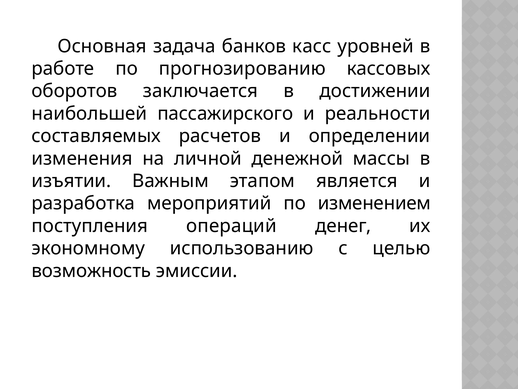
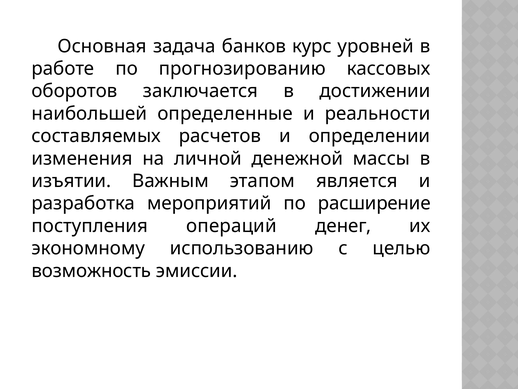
касс: касс -> курс (312, 46)
пассажирского: пассажирского -> определенные (225, 113)
изменением: изменением -> расширение (374, 203)
